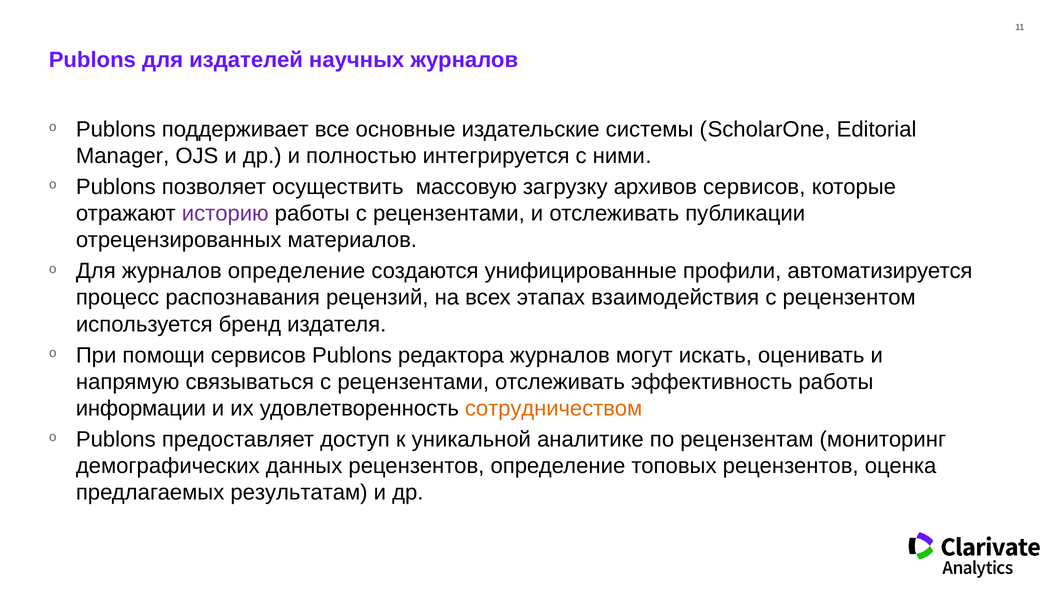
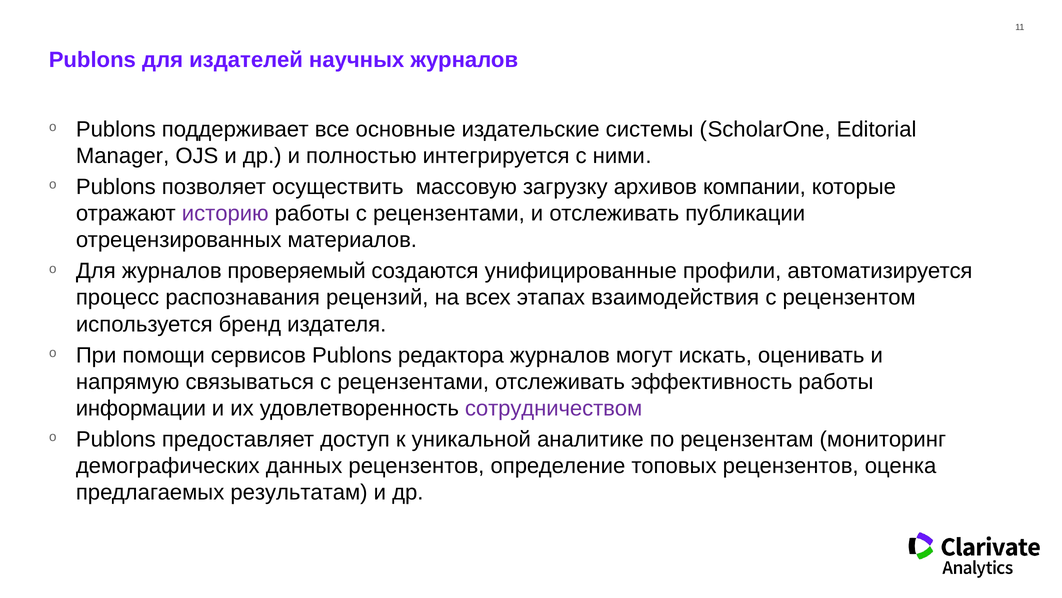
архивов сервисов: сервисов -> компании (754, 187)
журналов определение: определение -> проверяемый (297, 271)
сотрудничеством colour: orange -> purple (554, 408)
